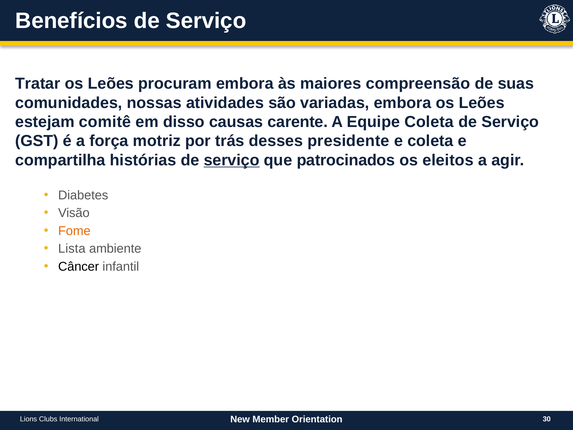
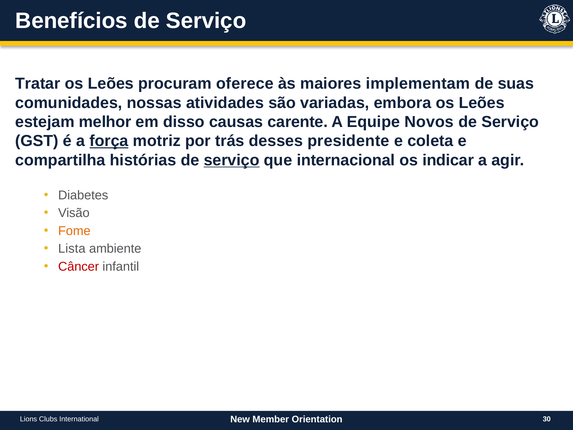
procuram embora: embora -> oferece (245, 84)
compreensão: compreensão -> implementam (418, 84)
comitê: comitê -> melhor (105, 122)
Equipe Coleta: Coleta -> Novos (429, 122)
força underline: none -> present (109, 141)
patrocinados: patrocinados -> internacional (346, 160)
eleitos: eleitos -> indicar (448, 160)
Câncer colour: black -> red (79, 266)
